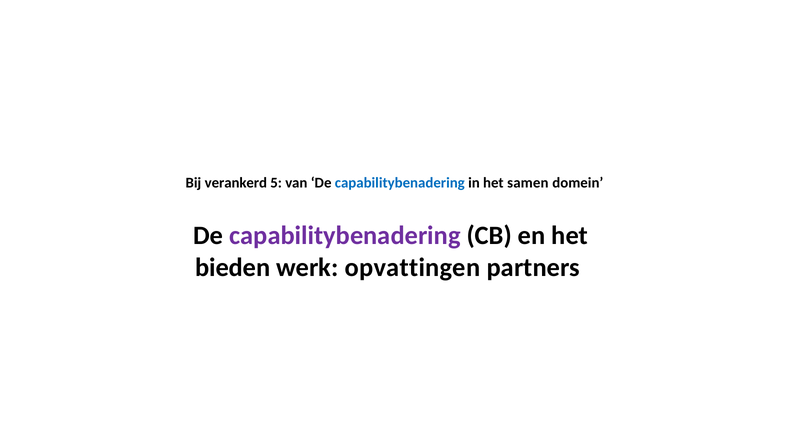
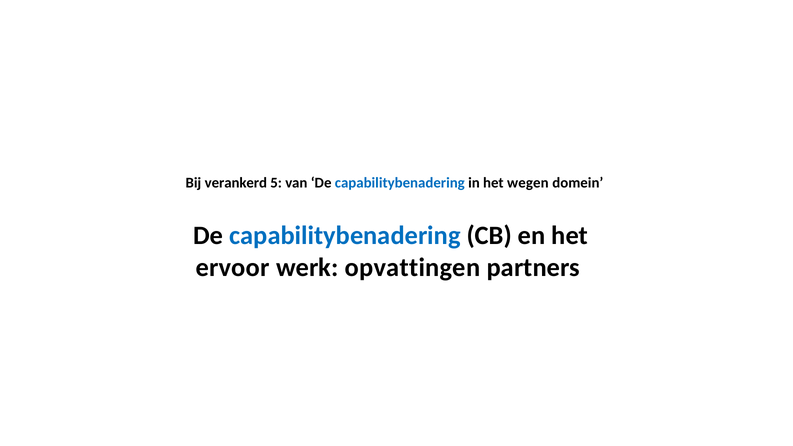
samen: samen -> wegen (528, 183)
capabilitybenadering colour: purple -> blue (345, 236)
bieden: bieden -> ervoor (233, 267)
